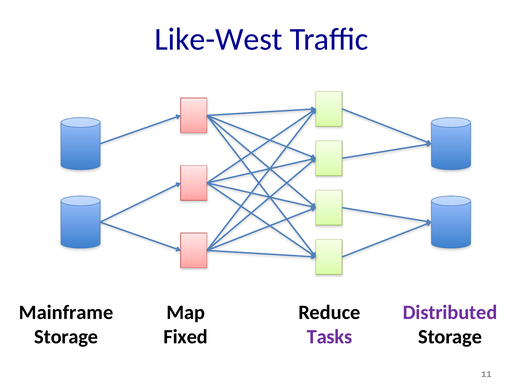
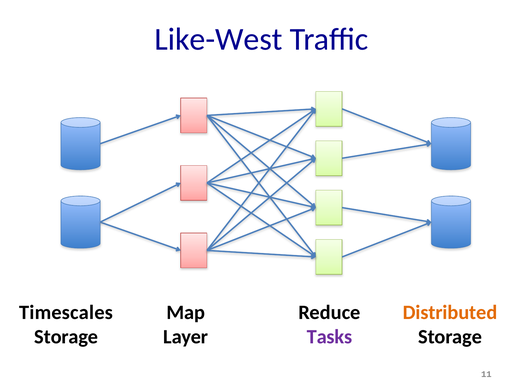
Mainframe: Mainframe -> Timescales (66, 313)
Distributed colour: purple -> orange (450, 313)
Fixed: Fixed -> Layer (186, 337)
